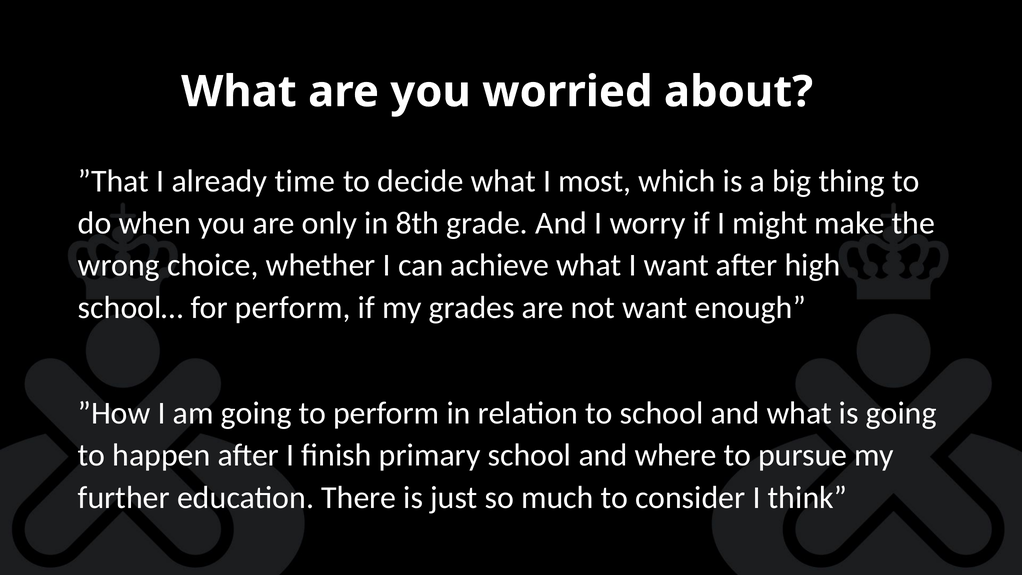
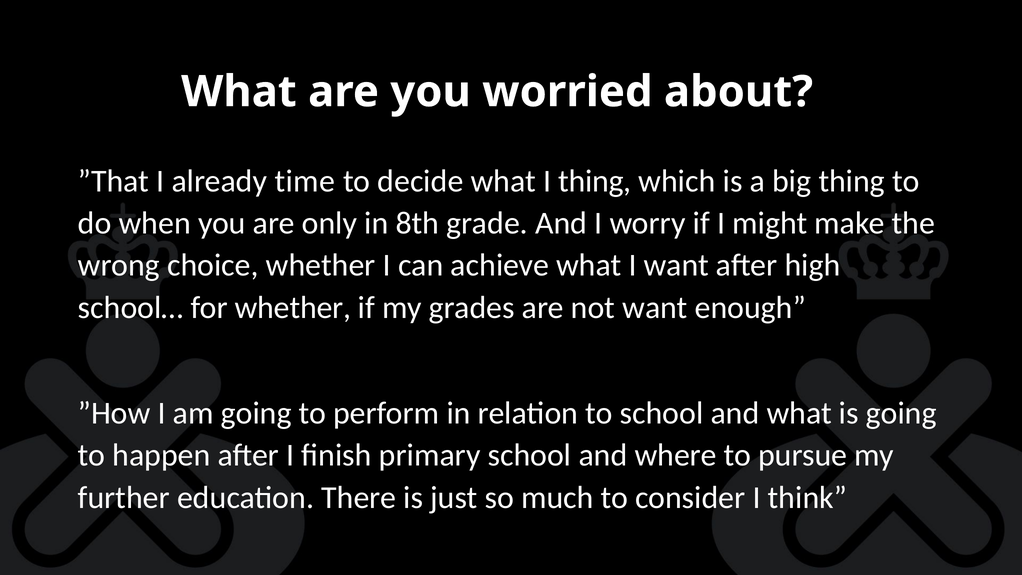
I most: most -> thing (595, 181)
for perform: perform -> whether (293, 308)
